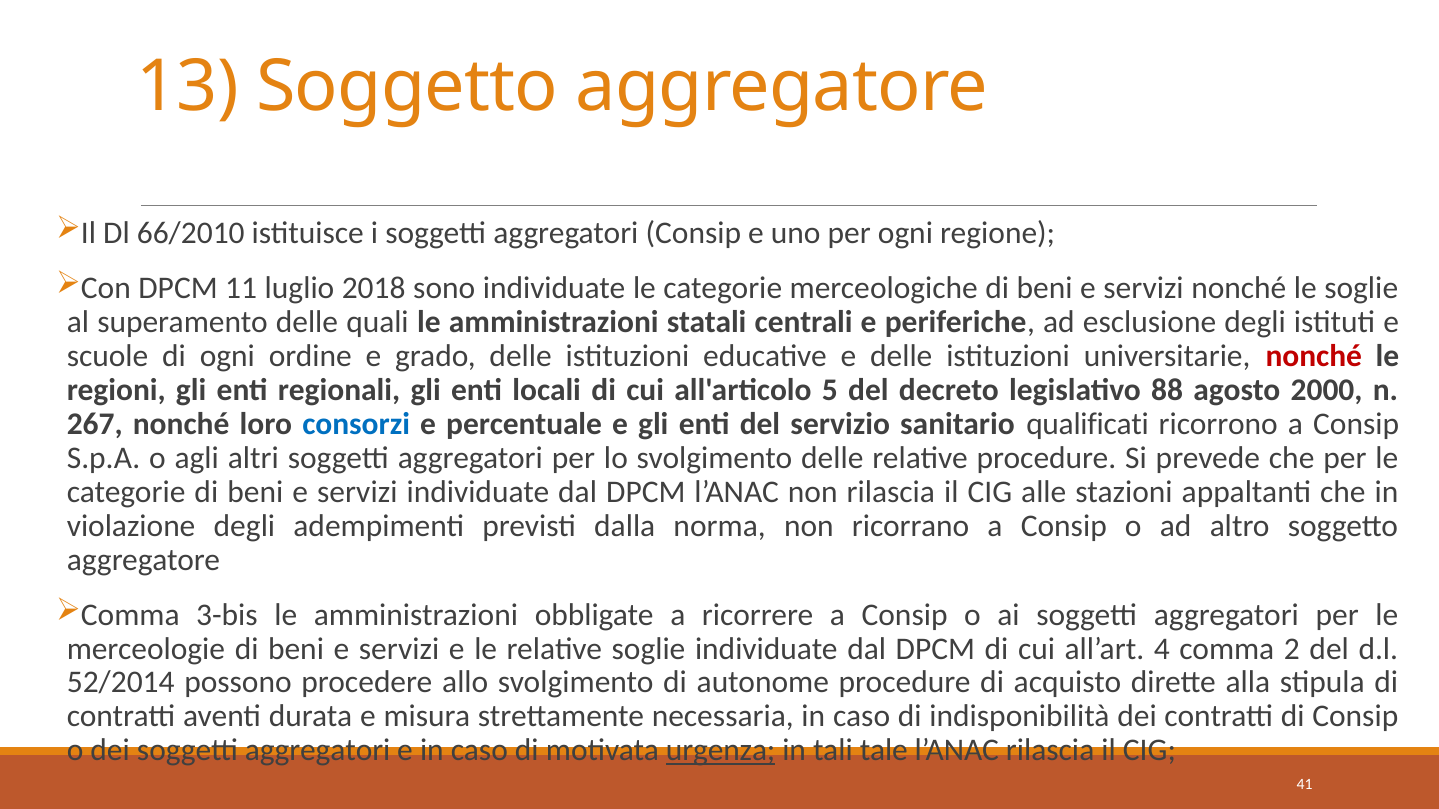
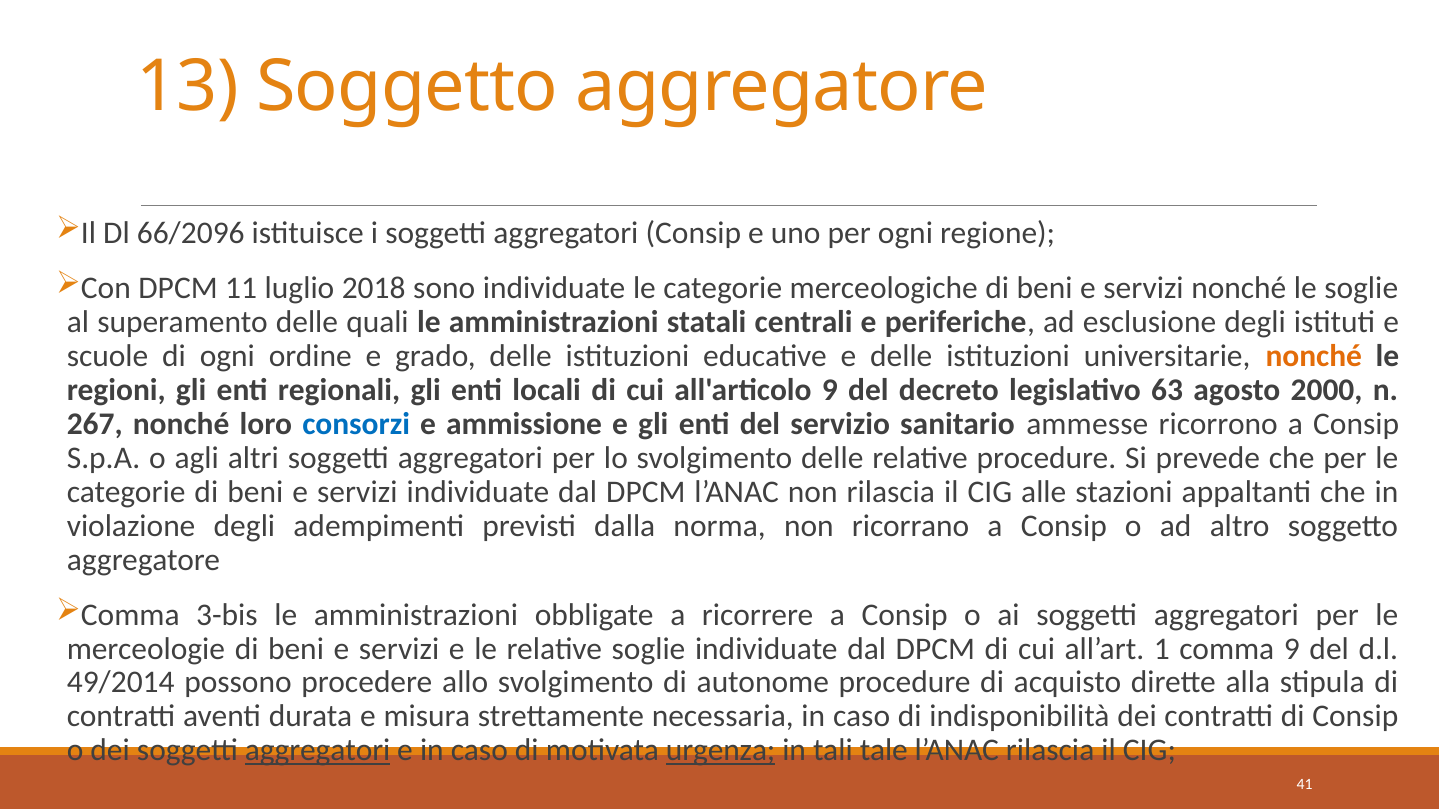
66/2010: 66/2010 -> 66/2096 (191, 233)
nonché colour: red -> orange (1314, 356)
all'articolo 5: 5 -> 9 (830, 390)
88: 88 -> 63 (1167, 390)
percentuale: percentuale -> ammissione (524, 424)
qualificati: qualificati -> ammesse (1087, 424)
4: 4 -> 1 (1162, 649)
comma 2: 2 -> 9 (1292, 649)
52/2014: 52/2014 -> 49/2014 (121, 683)
aggregatori underline: none -> present (318, 751)
